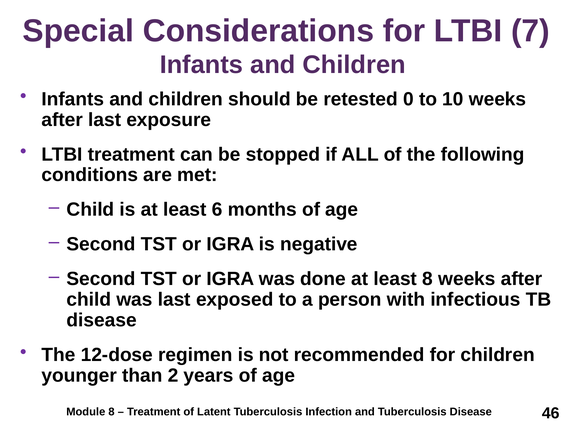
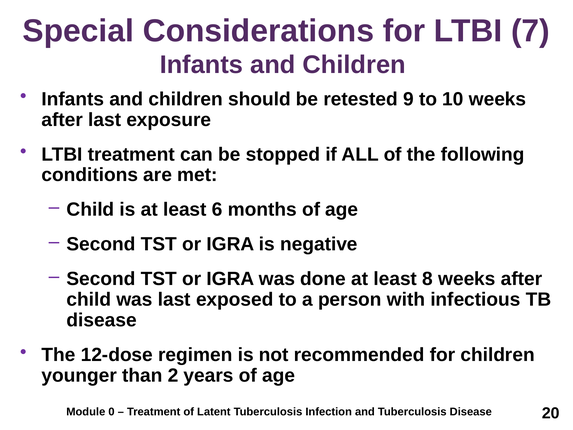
0: 0 -> 9 (408, 99)
Module 8: 8 -> 0 (111, 411)
46: 46 -> 20 (551, 413)
